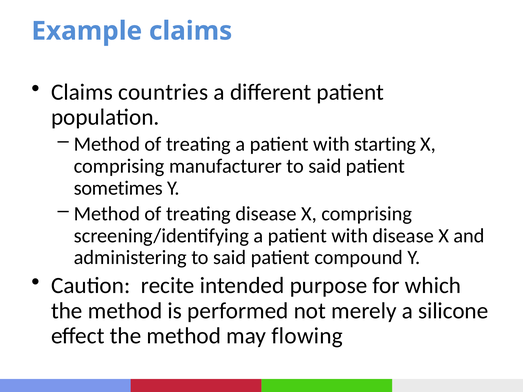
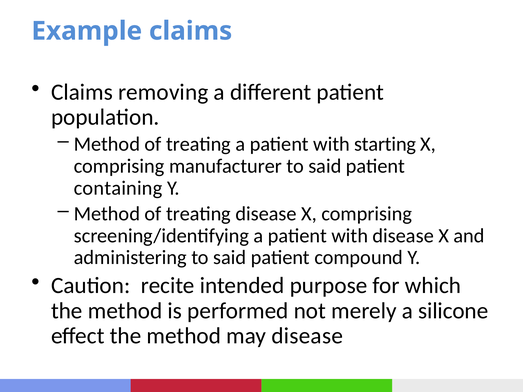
countries: countries -> removing (163, 92)
sometimes: sometimes -> containing (118, 188)
may flowing: flowing -> disease (307, 336)
